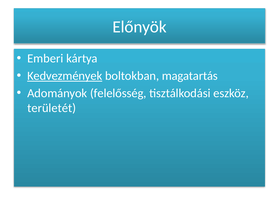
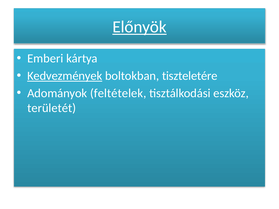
Előnyök underline: none -> present (140, 27)
magatartás: magatartás -> tiszteletére (190, 76)
felelősség: felelősség -> feltételek (118, 93)
